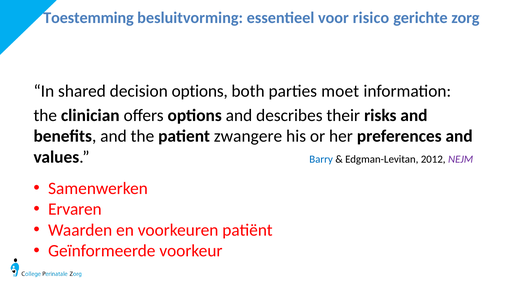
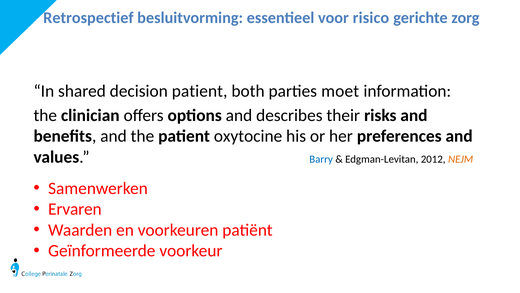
Toestemming: Toestemming -> Retrospectief (88, 18)
decision options: options -> patient (200, 91)
zwangere: zwangere -> oxytocine (248, 136)
NEJM colour: purple -> orange (461, 159)
